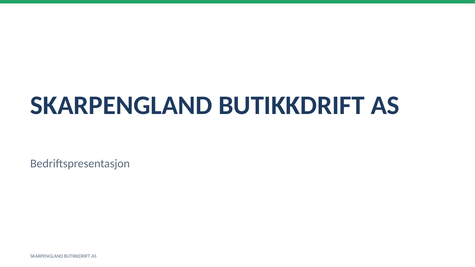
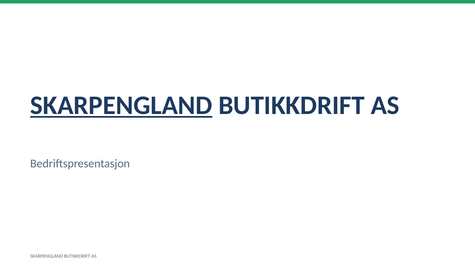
SKARPENGLAND underline: none -> present (121, 105)
